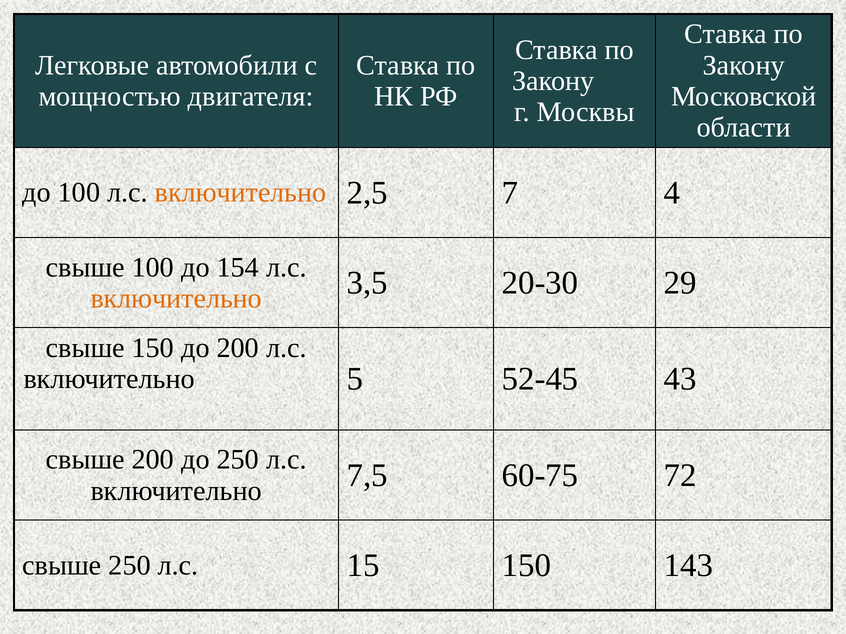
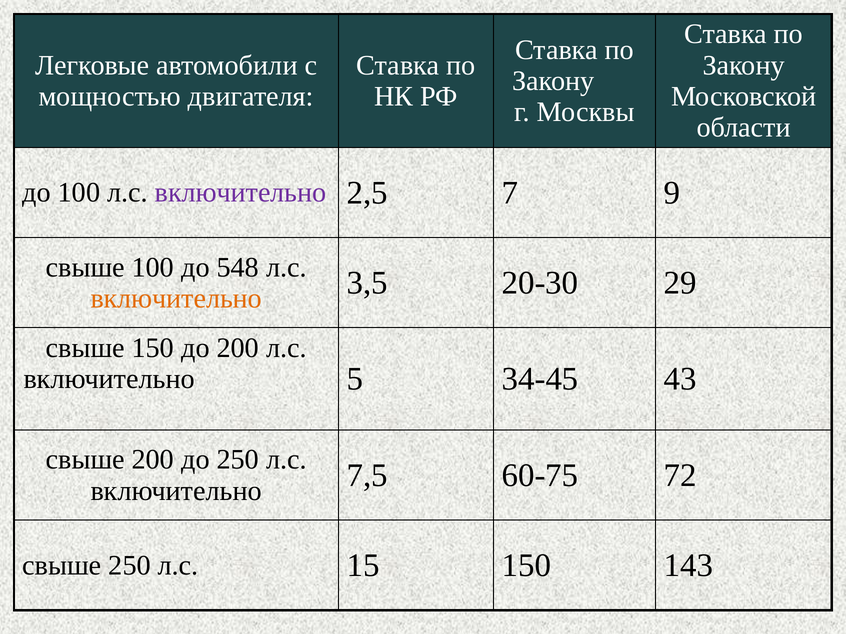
включительно colour: orange -> purple (241, 193)
4: 4 -> 9 (672, 193)
154: 154 -> 548 (238, 267)
52-45: 52-45 -> 34-45 (540, 379)
